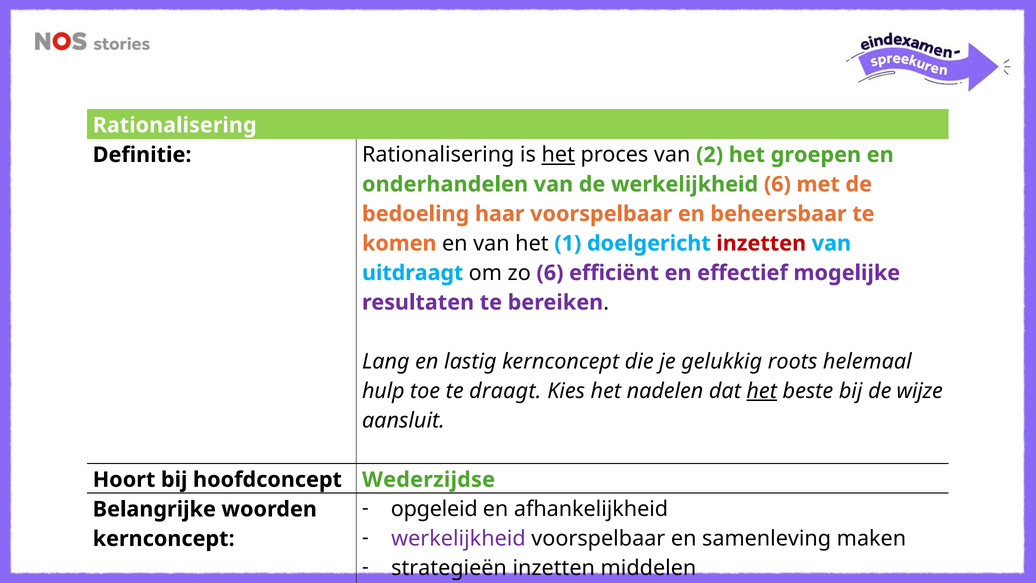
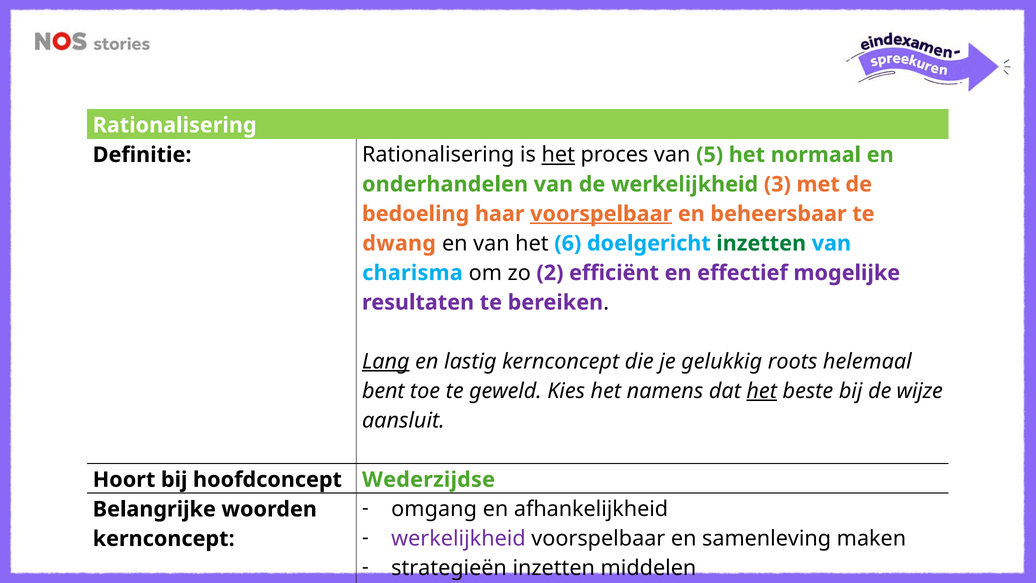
2: 2 -> 5 (710, 155)
groepen: groepen -> normaal (816, 155)
werkelijkheid 6: 6 -> 3 (777, 184)
voorspelbaar underline: none -> present (601, 214)
komen: komen -> dwang (399, 243)
1: 1 -> 6 (568, 243)
inzetten colour: red -> green (761, 243)
uitdraagt: uitdraagt -> charisma (413, 273)
zo 6: 6 -> 2 (550, 273)
Lang underline: none -> present (386, 361)
hulp: hulp -> bent (383, 391)
draagt: draagt -> geweld (505, 391)
nadelen: nadelen -> namens (665, 391)
opgeleid: opgeleid -> omgang (434, 509)
